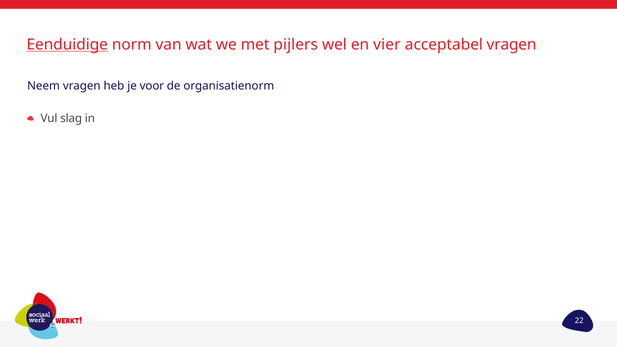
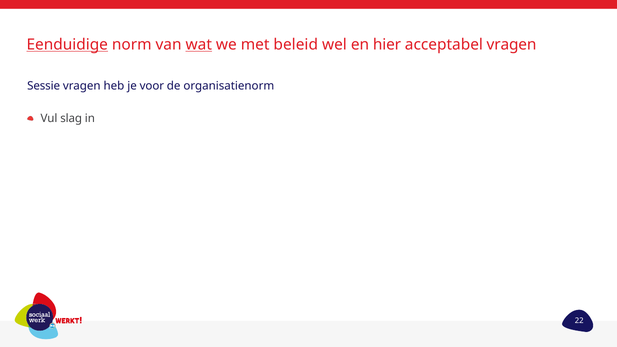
wat underline: none -> present (199, 45)
pijlers: pijlers -> beleid (296, 45)
vier: vier -> hier (387, 45)
Neem: Neem -> Sessie (44, 86)
